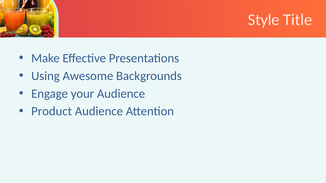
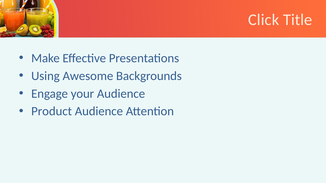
Style: Style -> Click (264, 20)
